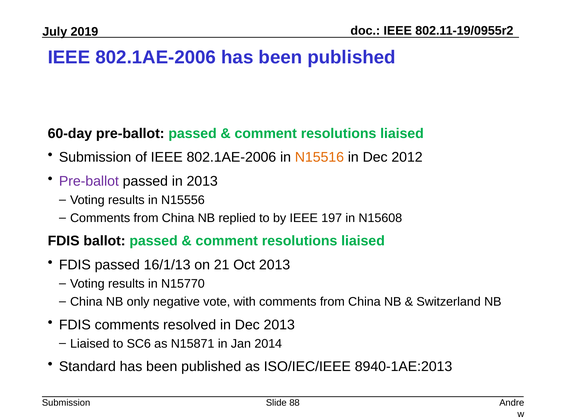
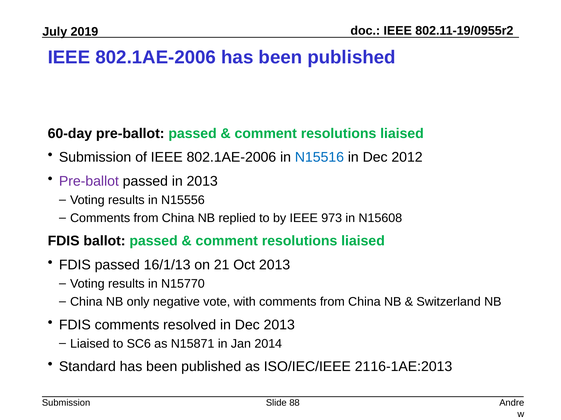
N15516 colour: orange -> blue (319, 158)
197: 197 -> 973 (332, 218)
8940-1AE:2013: 8940-1AE:2013 -> 2116-1AE:2013 (404, 367)
